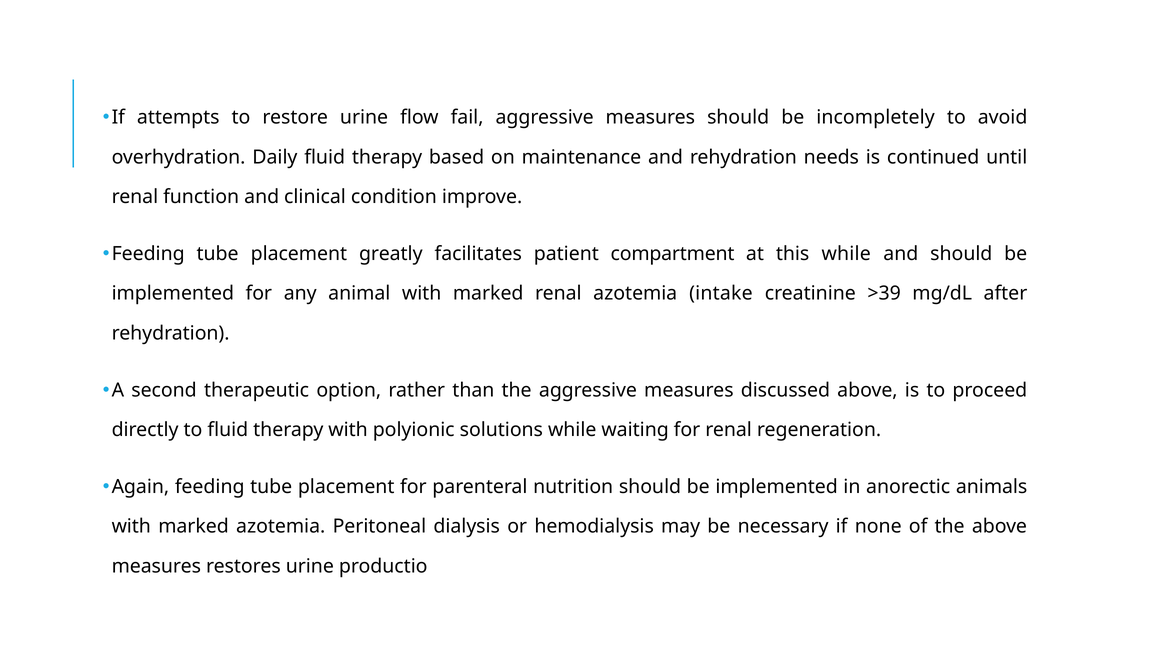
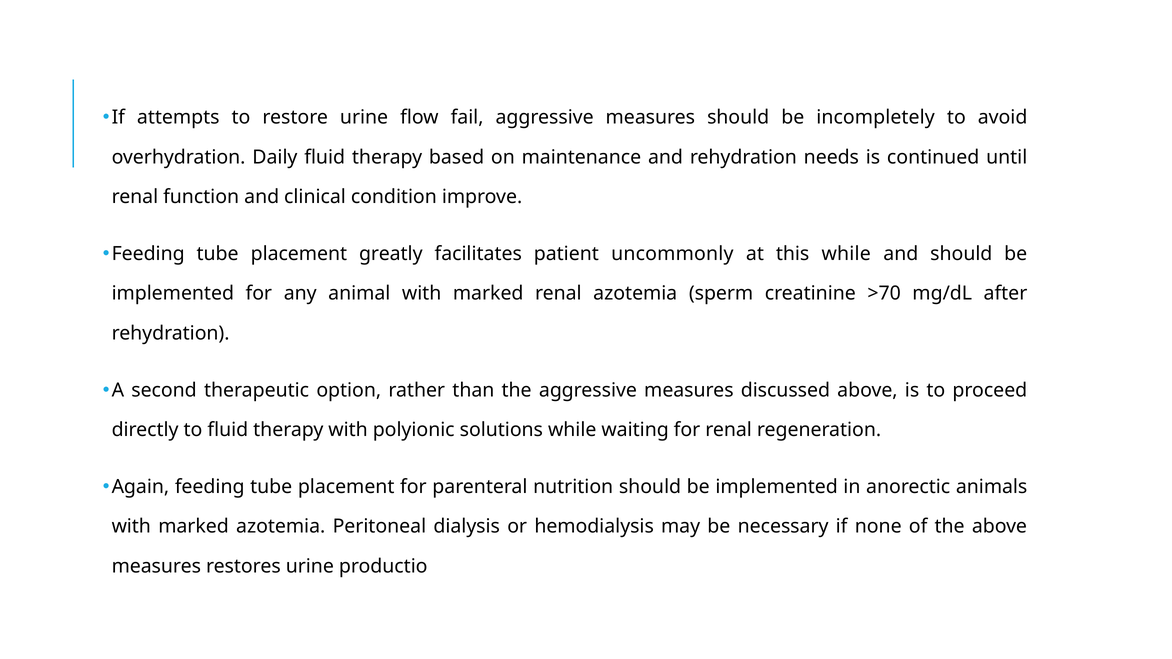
compartment: compartment -> uncommonly (672, 254)
intake: intake -> sperm (721, 294)
>39: >39 -> >70 (884, 294)
